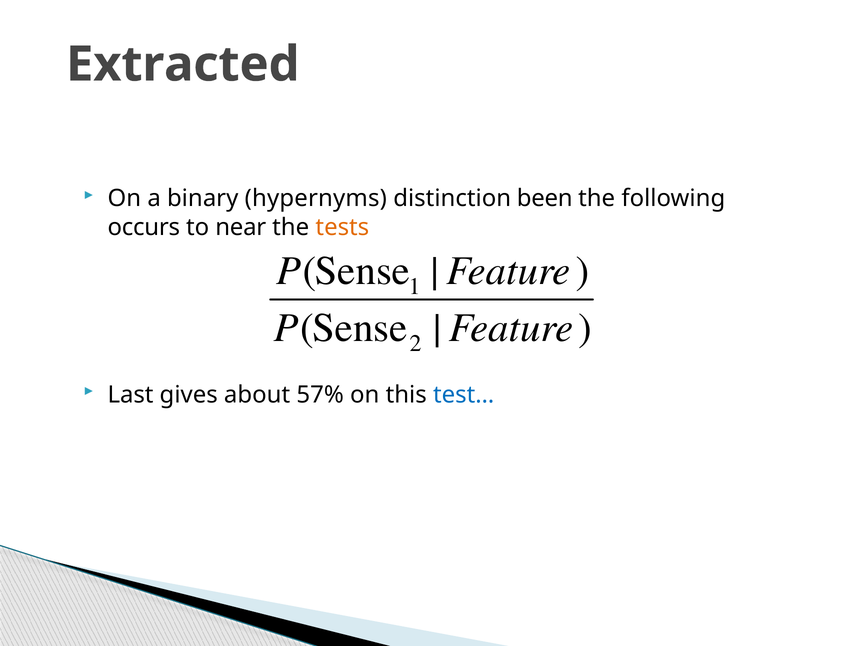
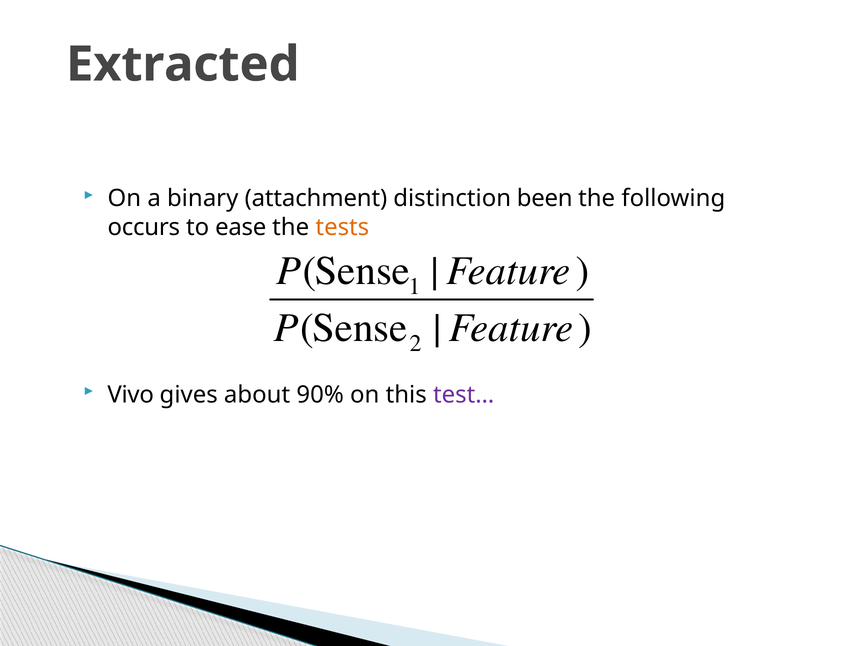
hypernyms: hypernyms -> attachment (316, 199)
near: near -> ease (241, 227)
Last: Last -> Vivo (131, 395)
57%: 57% -> 90% (320, 395)
test… colour: blue -> purple (464, 395)
